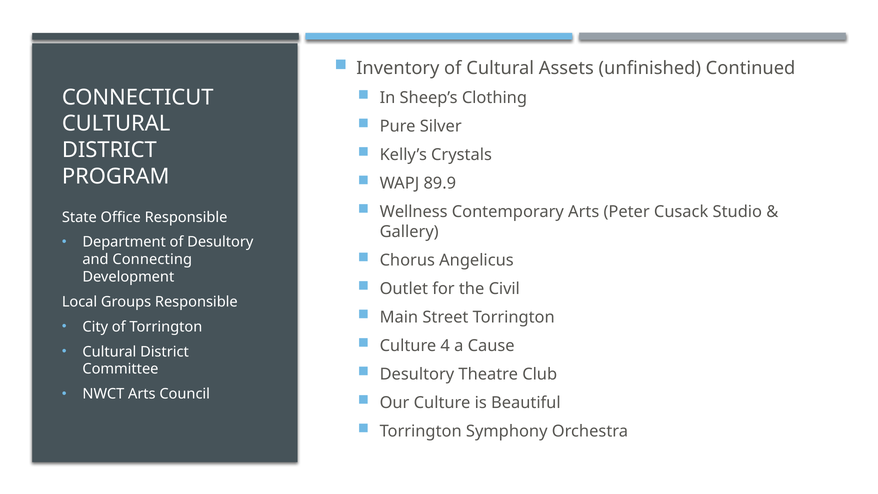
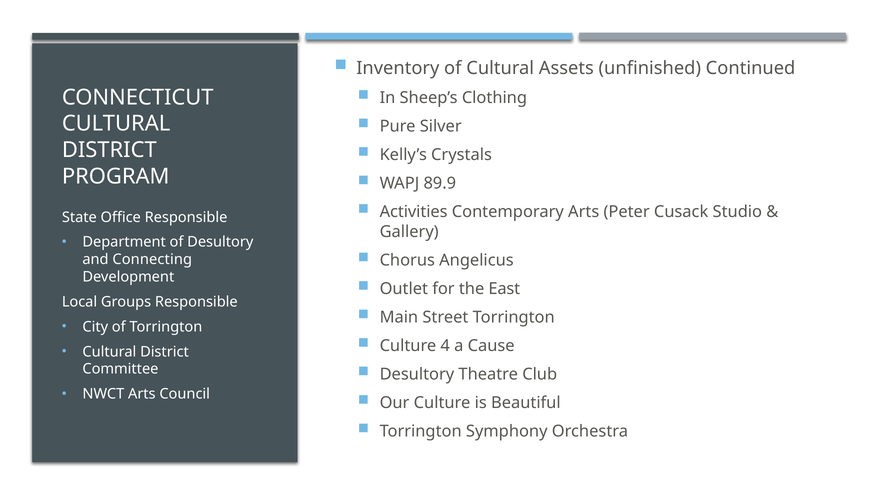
Wellness: Wellness -> Activities (414, 212)
Civil: Civil -> East (504, 289)
